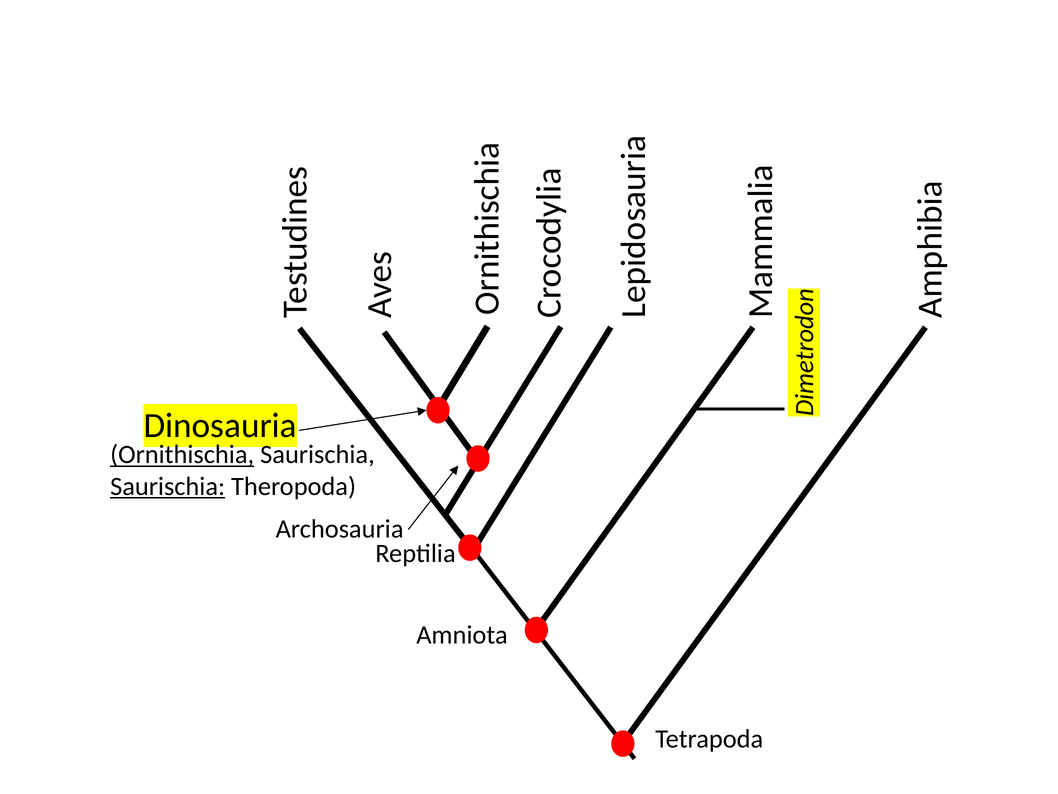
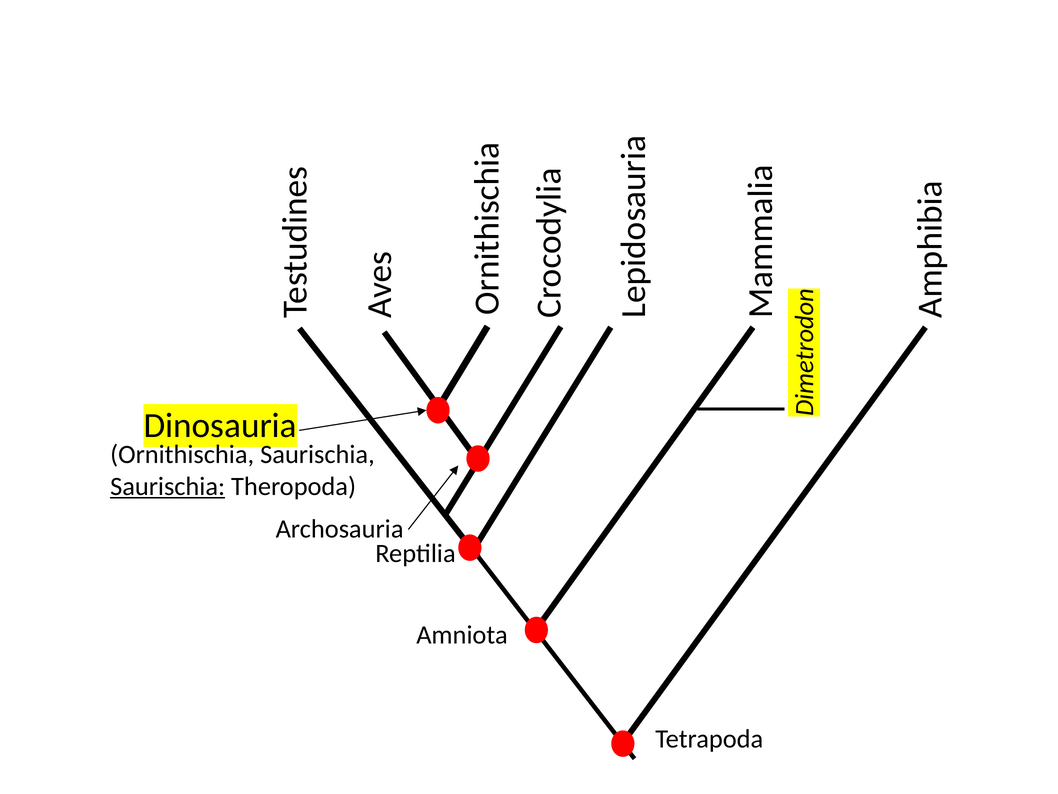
Ornithischia underline: present -> none (182, 454)
